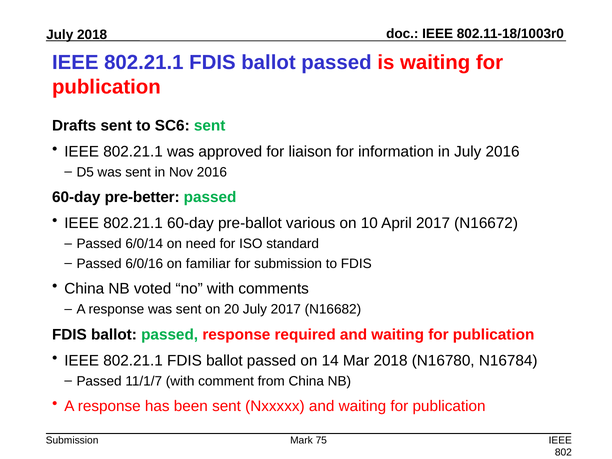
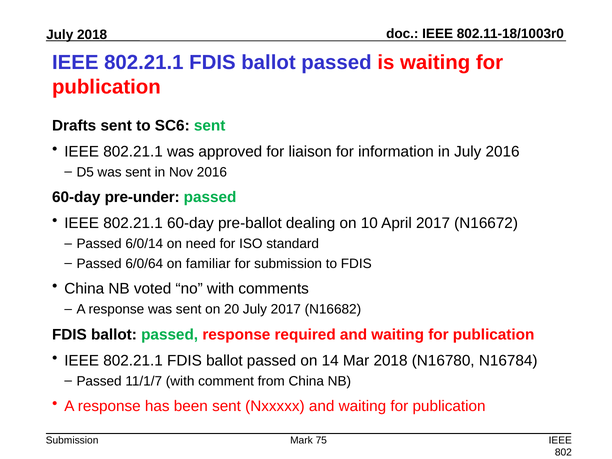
pre-better: pre-better -> pre-under (142, 197)
various: various -> dealing (311, 223)
6/0/16: 6/0/16 -> 6/0/64 (144, 264)
